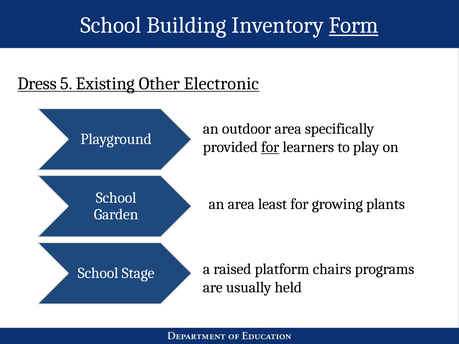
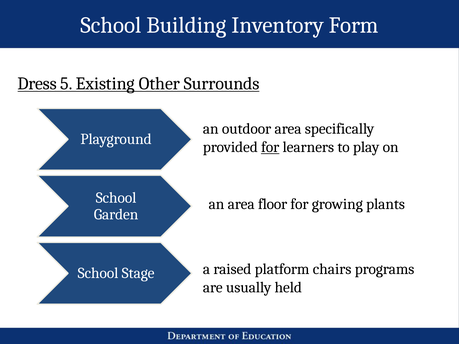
Form underline: present -> none (354, 25)
Electronic: Electronic -> Surrounds (222, 84)
least: least -> floor (273, 204)
